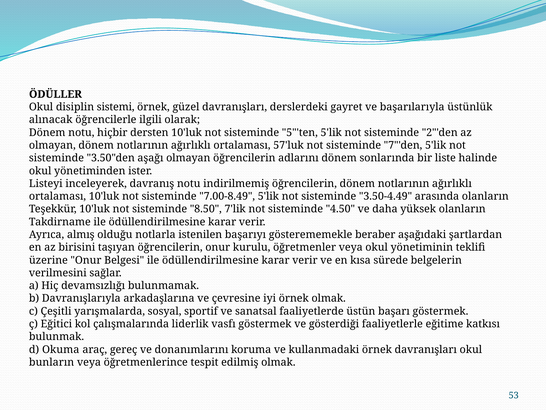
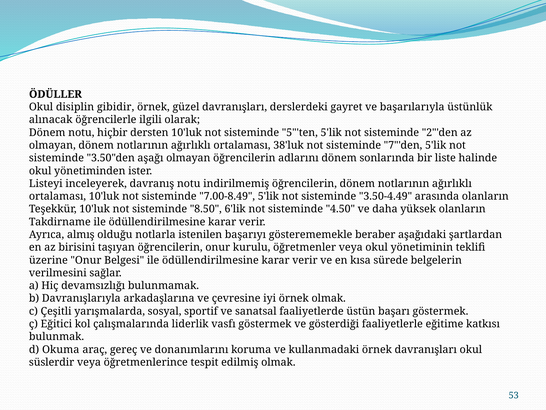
sistemi: sistemi -> gibidir (116, 107)
57'luk: 57'luk -> 38'luk (289, 145)
7'lik: 7'lik -> 6'lik (235, 209)
bunların: bunların -> süslerdir (52, 362)
